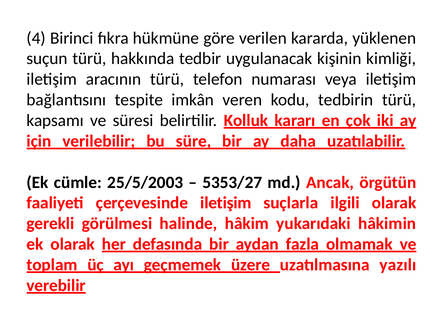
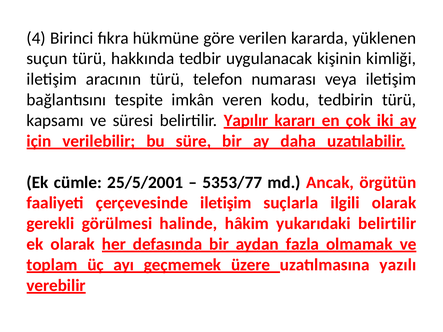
Kolluk: Kolluk -> Yapılır (246, 121)
25/5/2003: 25/5/2003 -> 25/5/2001 (145, 182)
5353/27: 5353/27 -> 5353/77 (232, 182)
yukarıdaki hâkimin: hâkimin -> belirtilir (387, 224)
